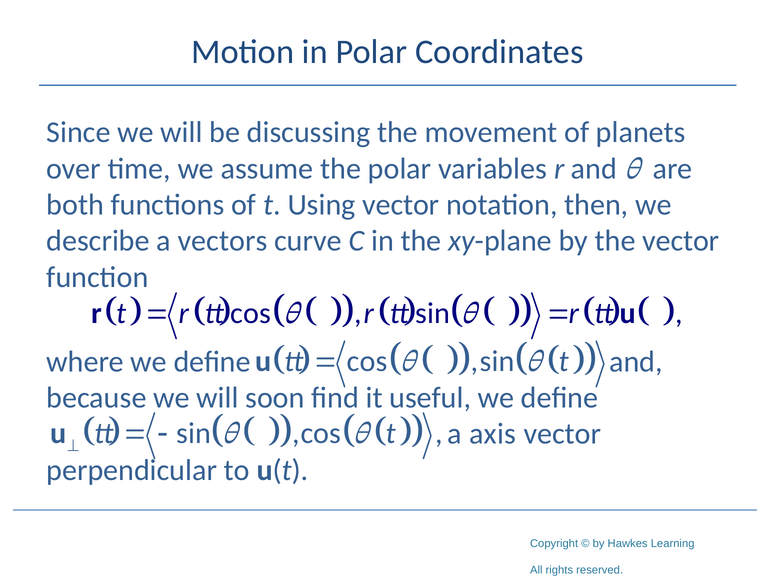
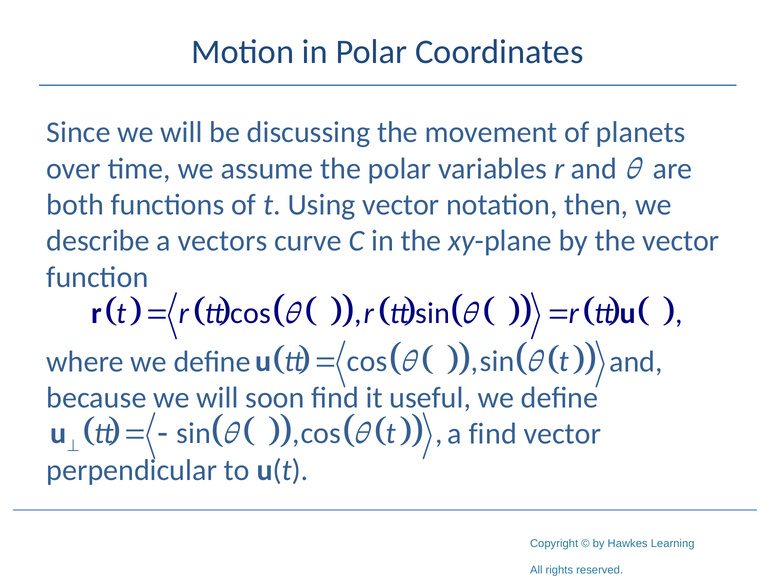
a axis: axis -> find (493, 434)
